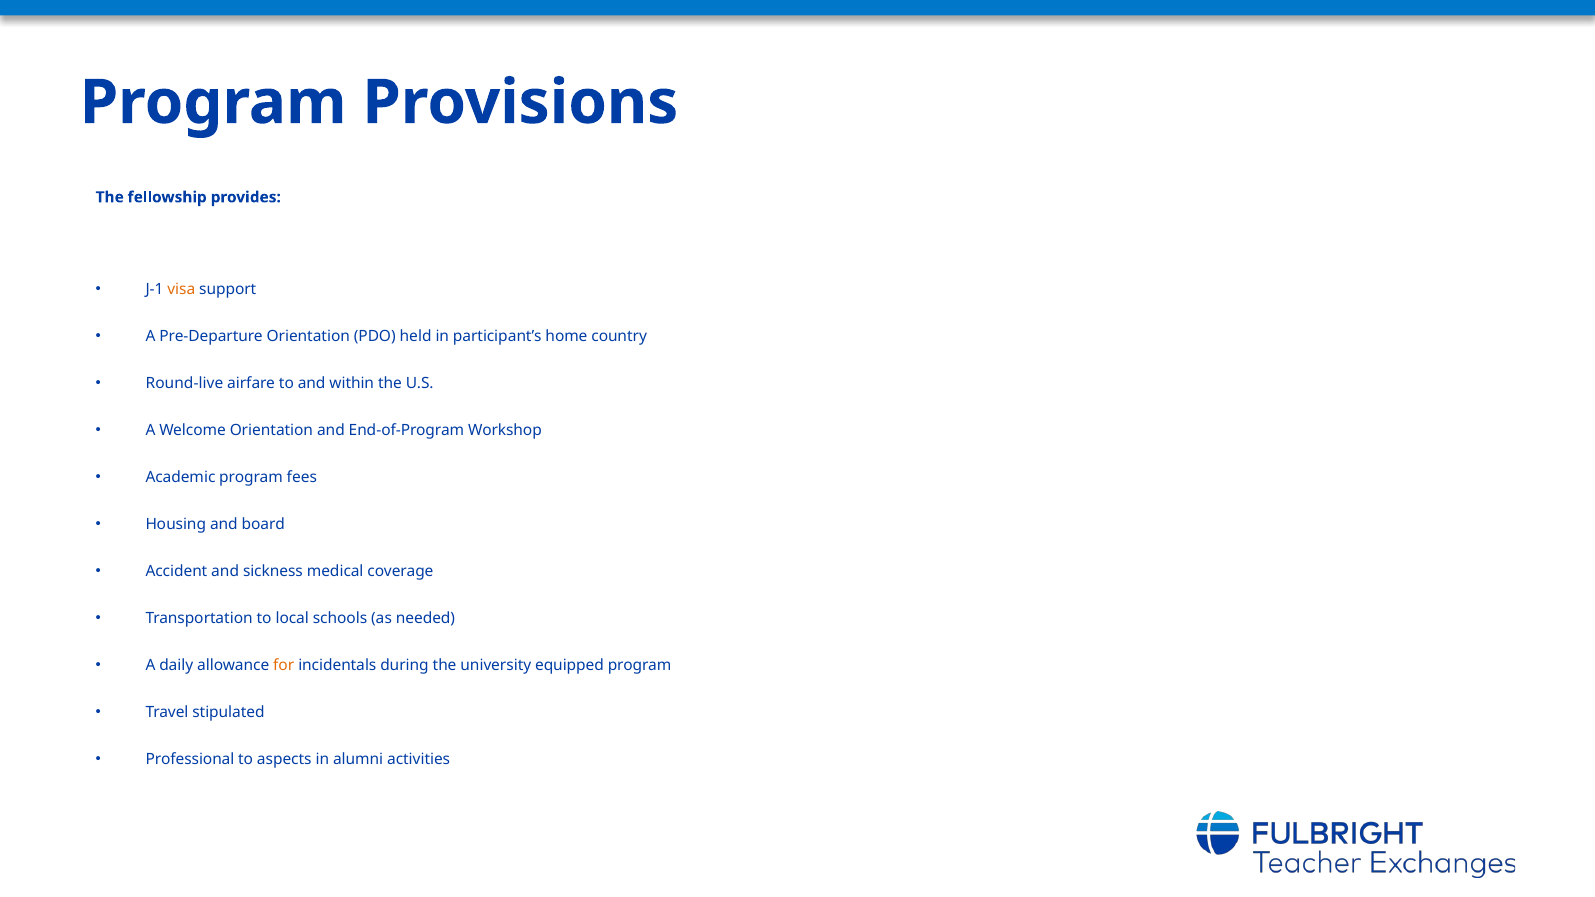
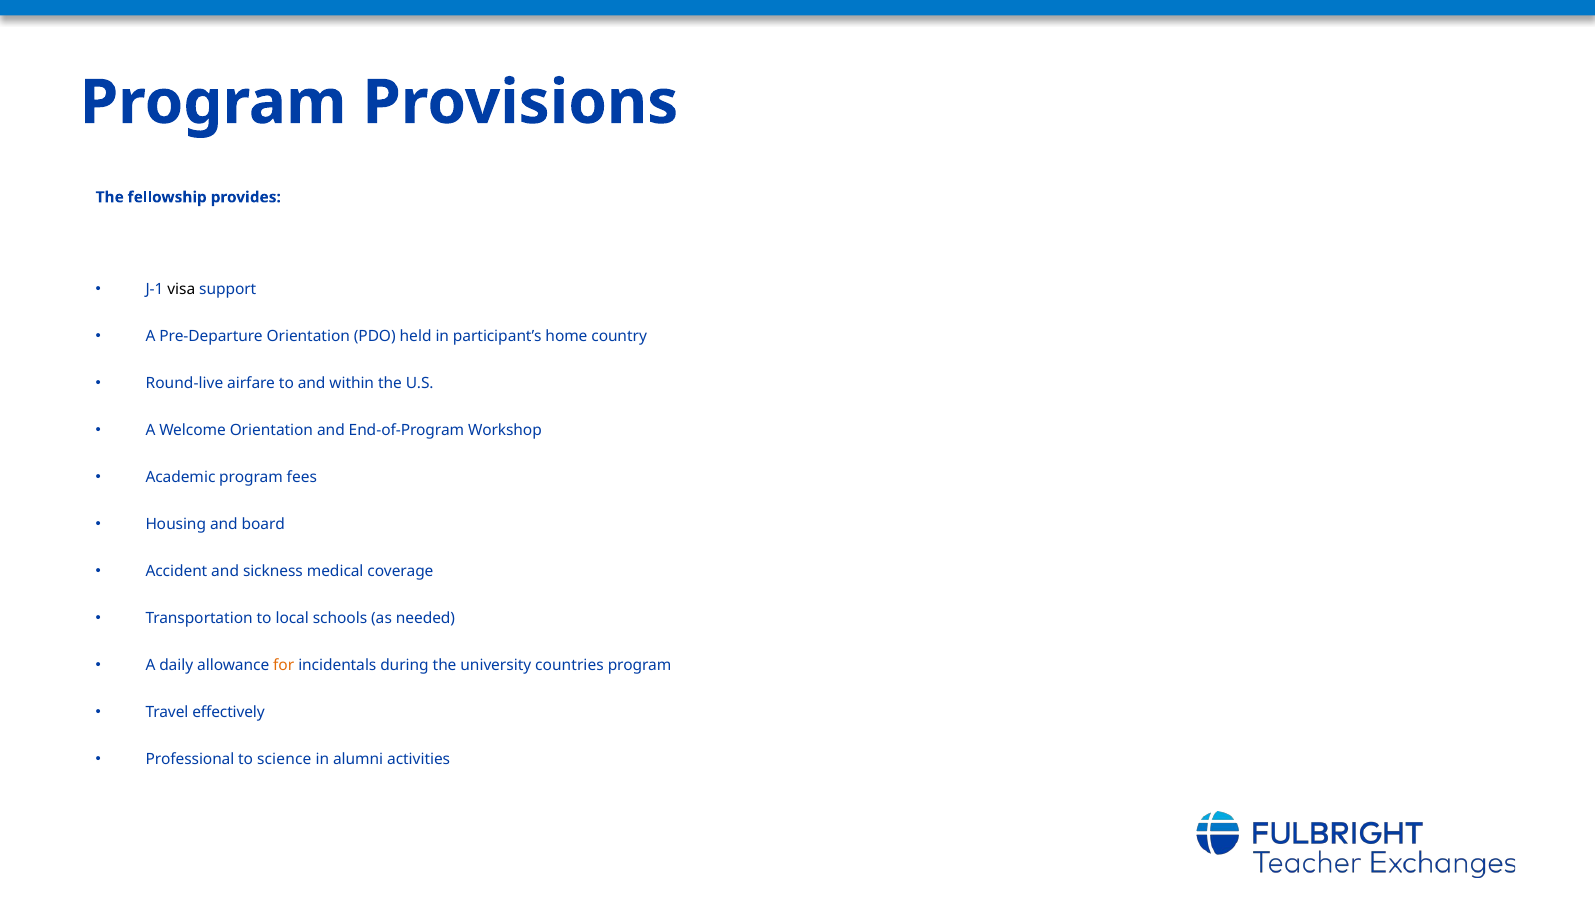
visa colour: orange -> black (181, 290)
equipped: equipped -> countries (569, 665)
stipulated: stipulated -> effectively (229, 712)
aspects: aspects -> science (284, 759)
